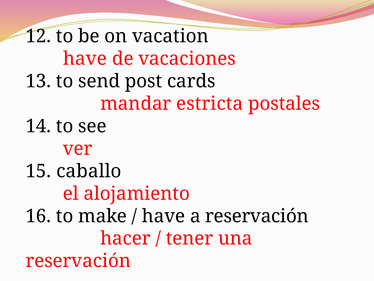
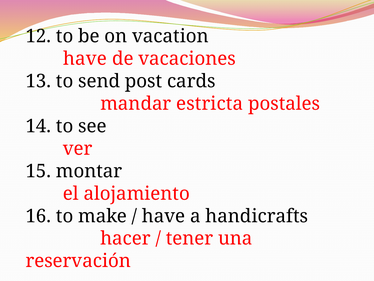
caballo: caballo -> montar (89, 171)
a reservación: reservación -> handicrafts (257, 216)
